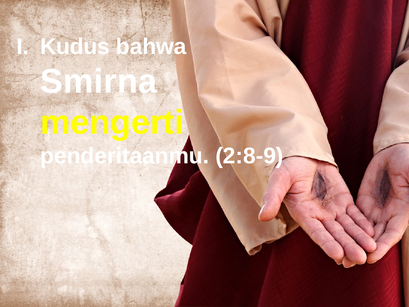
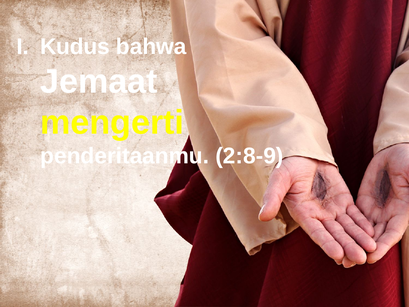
Smirna: Smirna -> Jemaat (99, 82)
